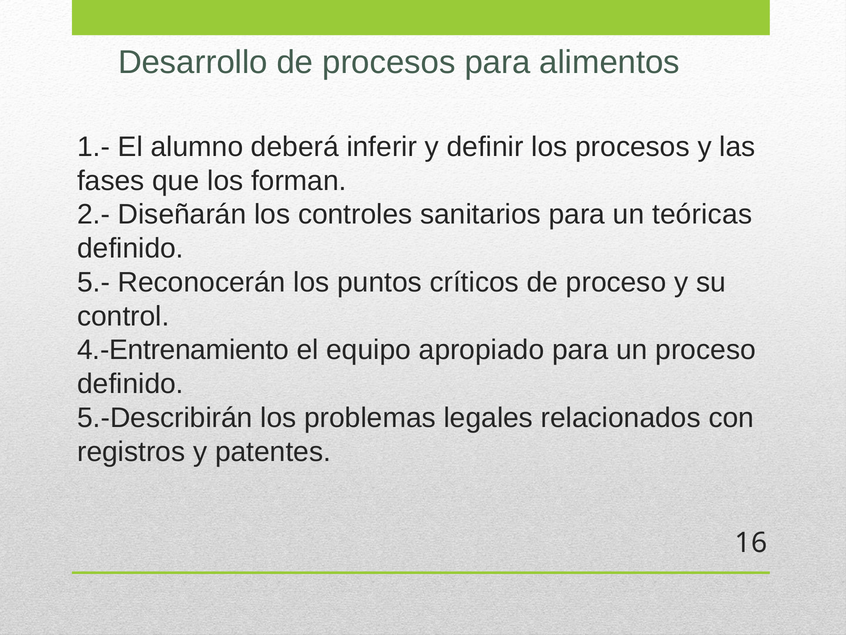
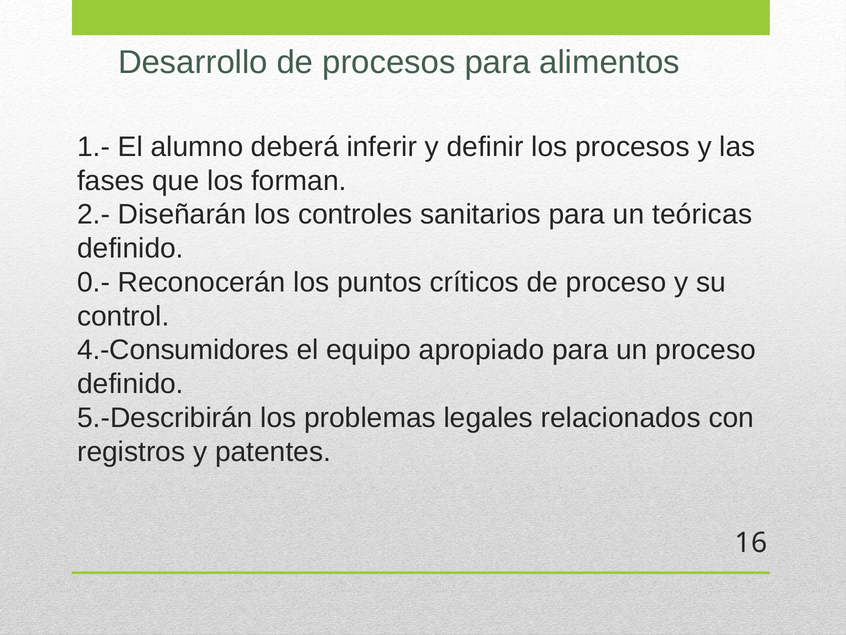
5.-: 5.- -> 0.- (94, 282)
4.-Entrenamiento: 4.-Entrenamiento -> 4.-Consumidores (183, 350)
